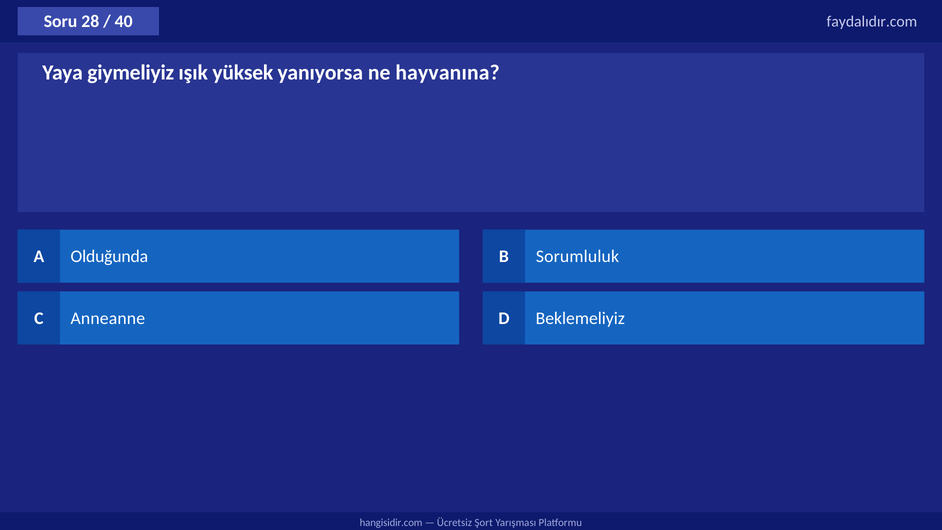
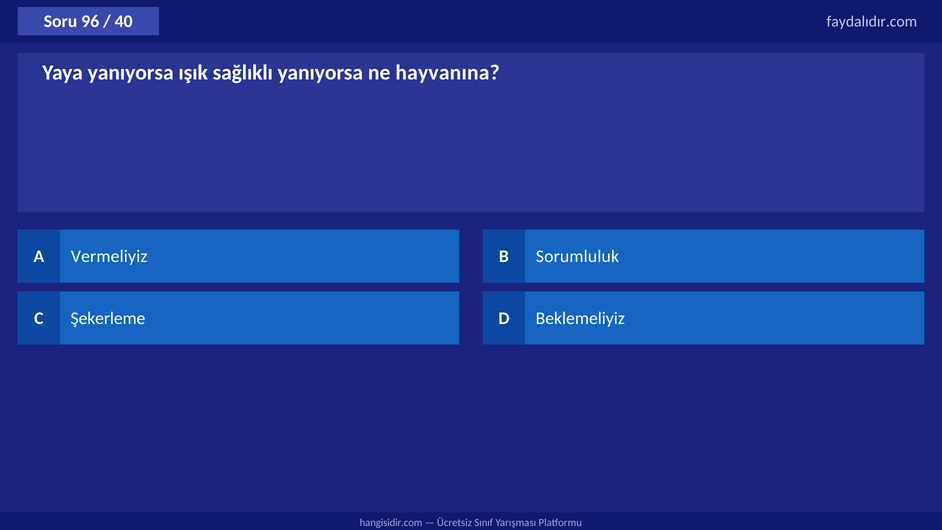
28: 28 -> 96 (90, 22)
Yaya giymeliyiz: giymeliyiz -> yanıyorsa (131, 73)
yüksek: yüksek -> sağlıklı (243, 73)
Olduğunda: Olduğunda -> Vermeliyiz (109, 256)
Anneanne: Anneanne -> Şekerleme (108, 318)
Şort: Şort -> Sınıf (484, 523)
